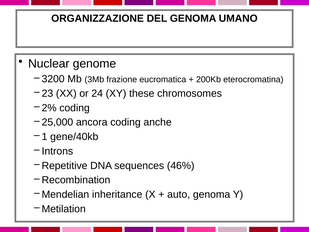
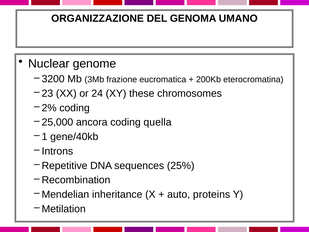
anche: anche -> quella (158, 122)
46%: 46% -> 25% (181, 165)
auto genoma: genoma -> proteins (212, 194)
